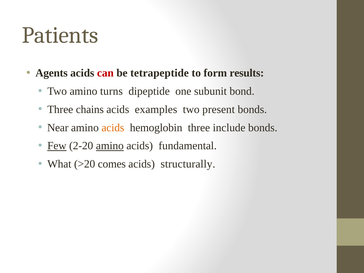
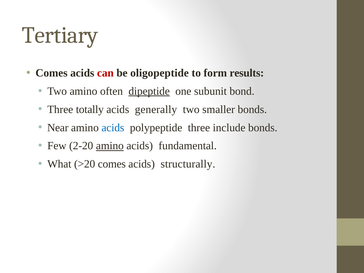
Patients: Patients -> Tertiary (60, 35)
Agents: Agents -> Comes (52, 73)
tetrapeptide: tetrapeptide -> oligopeptide (160, 73)
turns: turns -> often (112, 91)
dipeptide underline: none -> present (149, 91)
chains: chains -> totally (90, 109)
examples: examples -> generally (156, 109)
present: present -> smaller (219, 109)
acids colour: orange -> blue (113, 128)
hemoglobin: hemoglobin -> polypeptide (156, 128)
Few underline: present -> none (57, 146)
